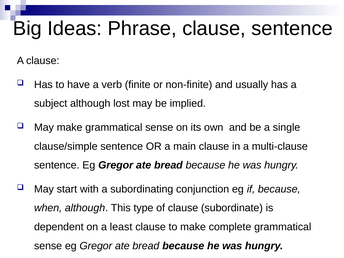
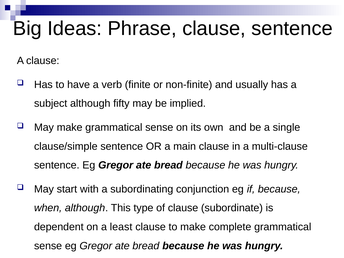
lost: lost -> fifty (121, 104)
